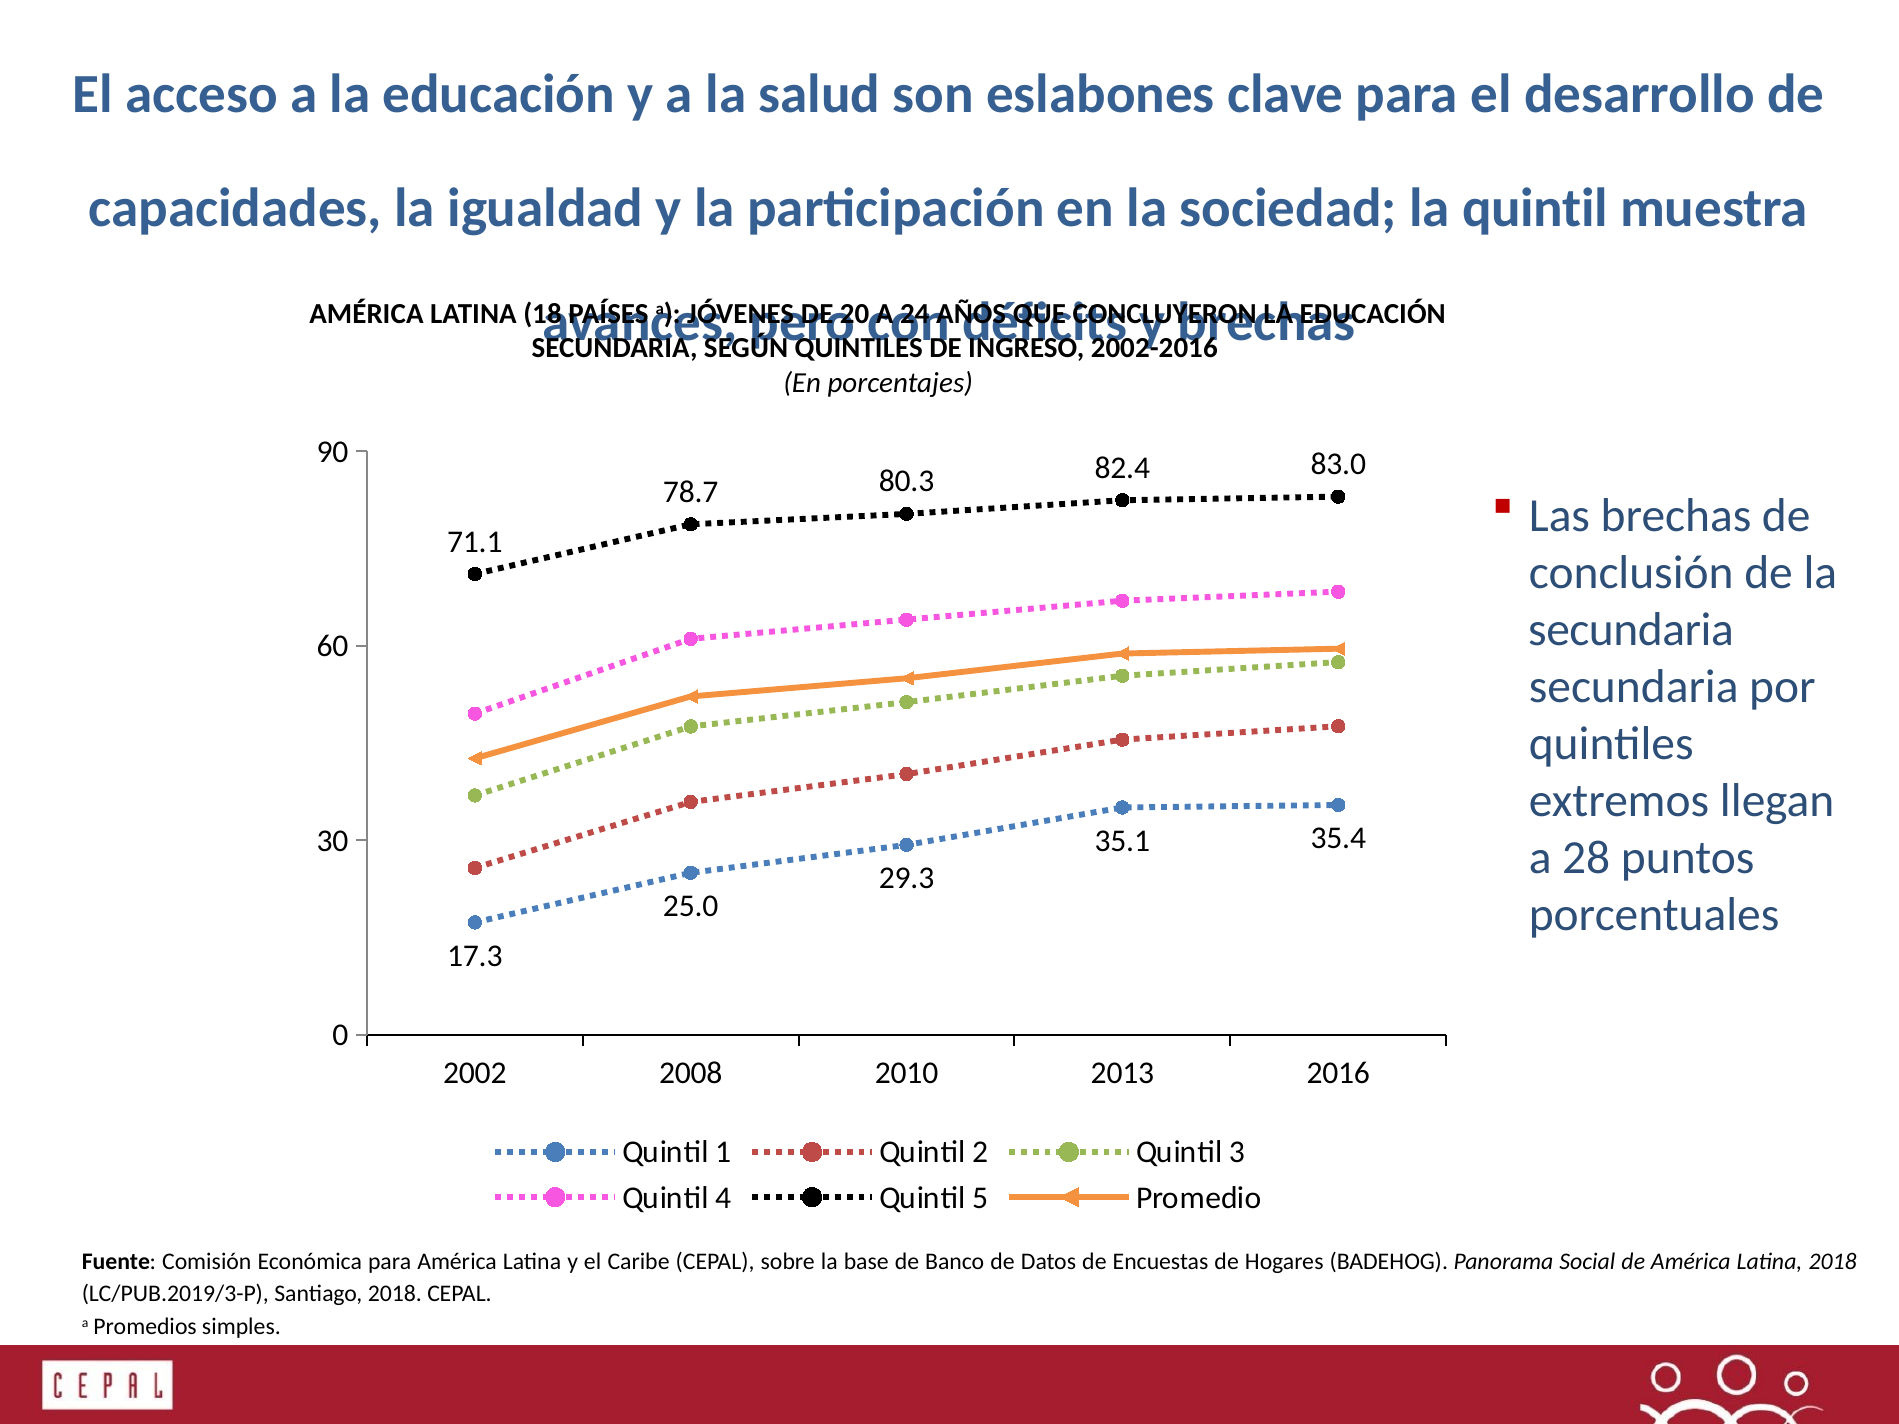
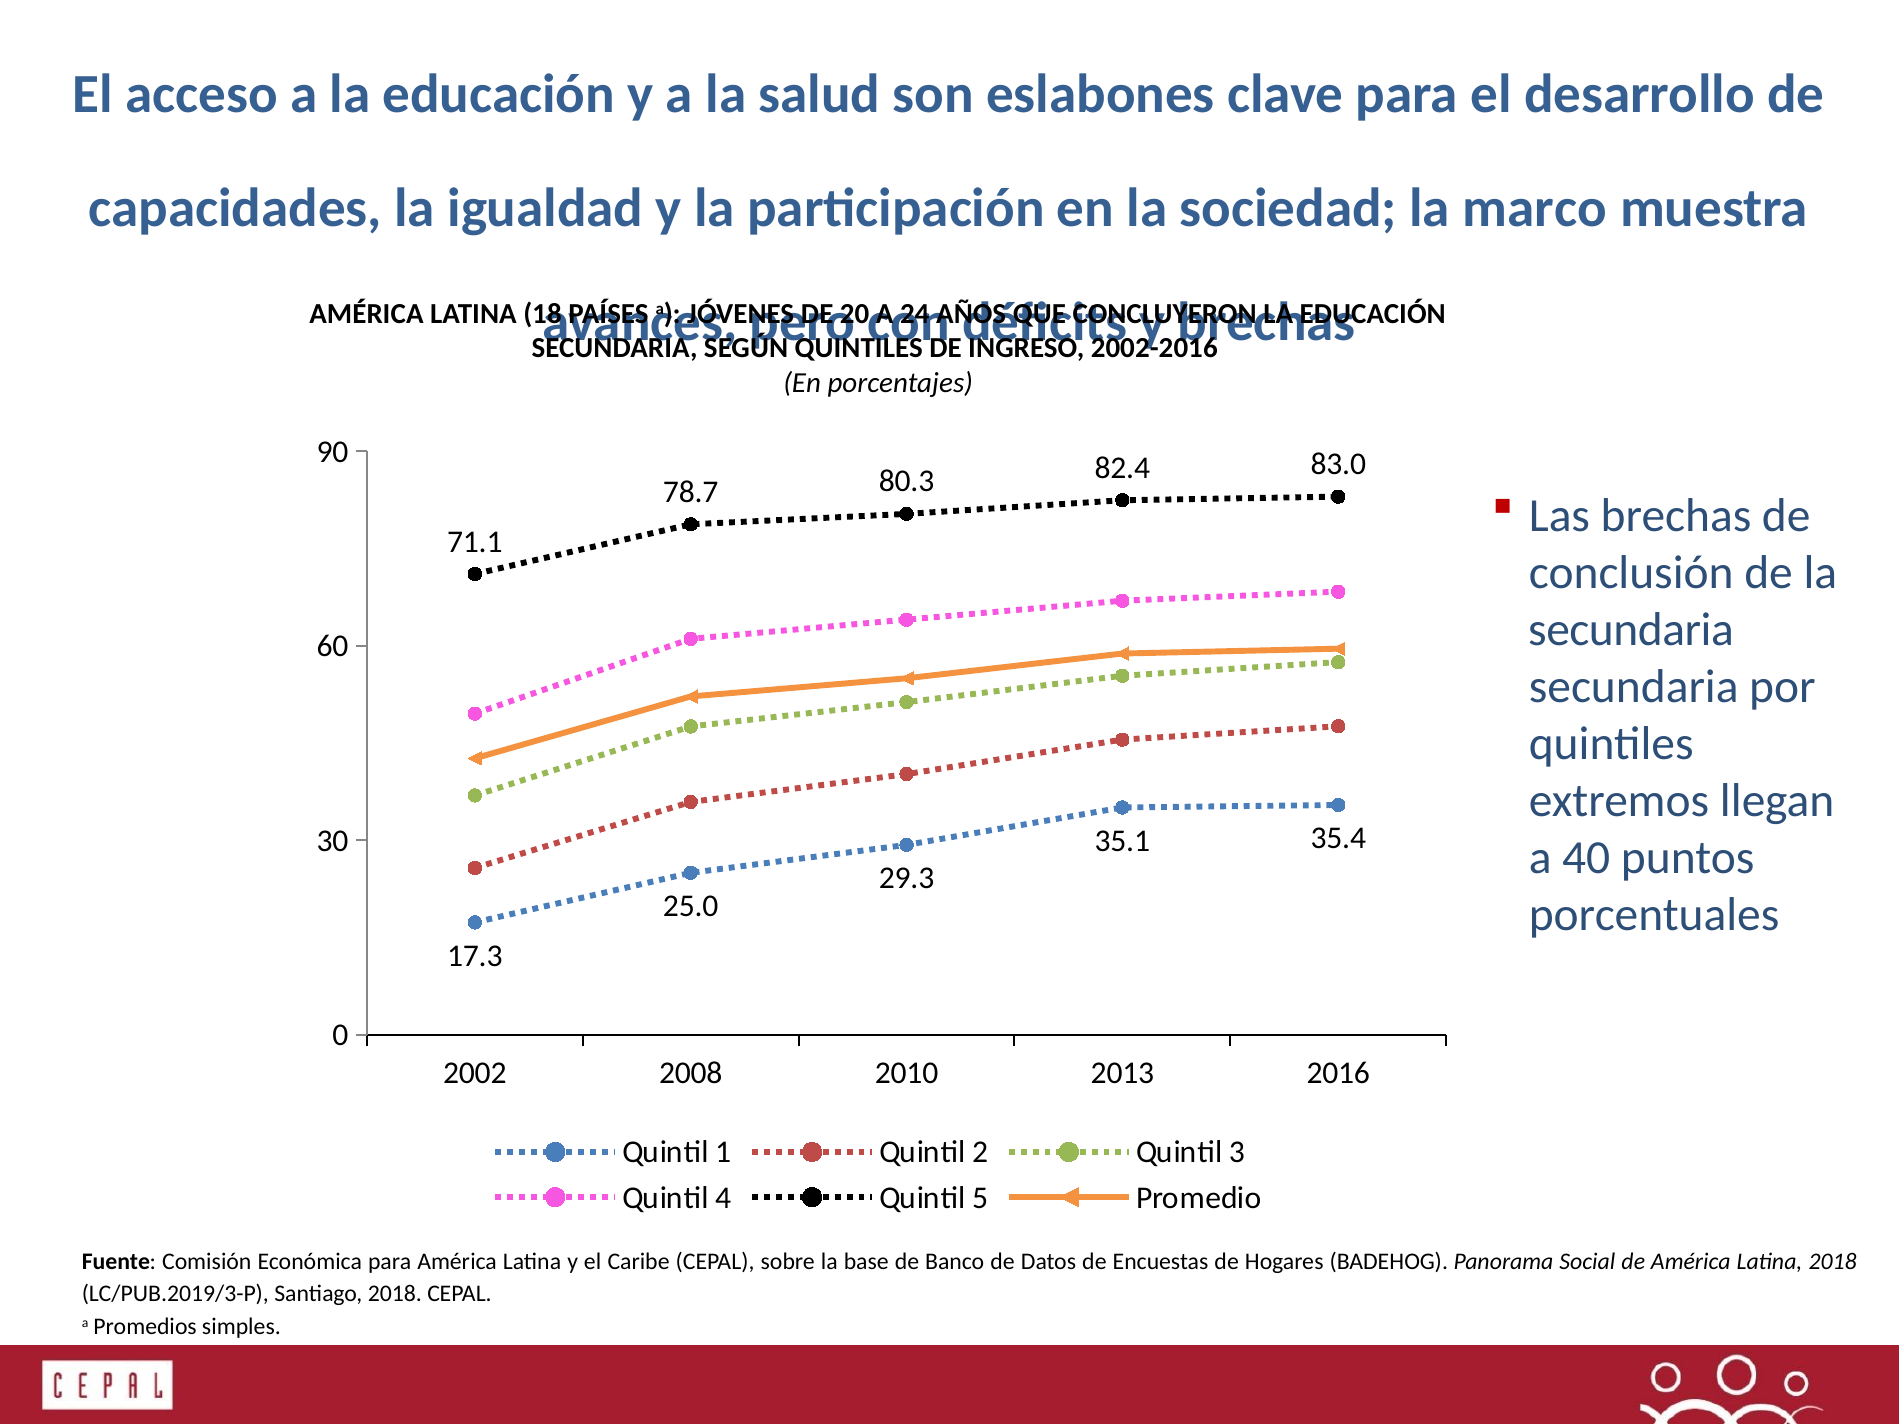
la quintil: quintil -> marco (1535, 209)
28: 28 -> 40 (1586, 858)
